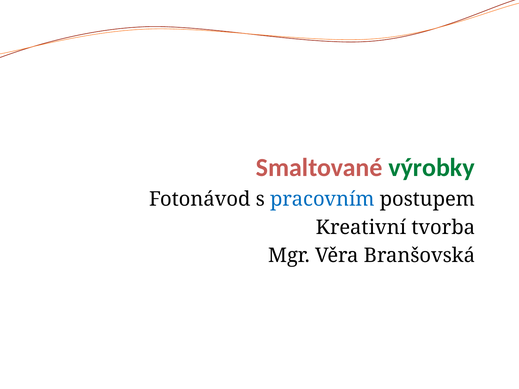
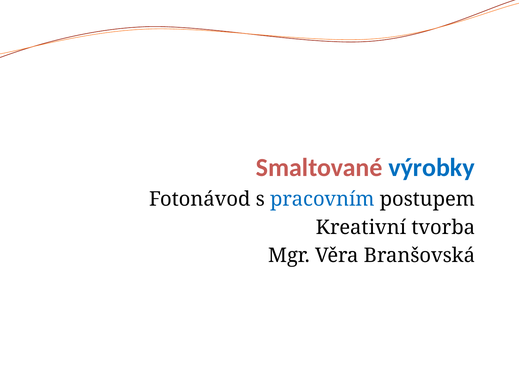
výrobky colour: green -> blue (432, 168)
